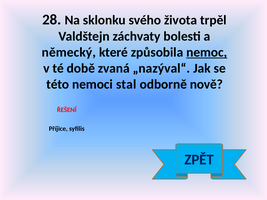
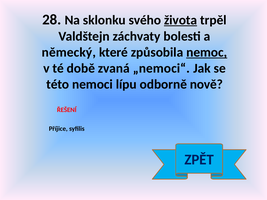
života underline: none -> present (181, 20)
„nazýval“: „nazýval“ -> „nemoci“ (161, 68)
stal: stal -> lípu (126, 84)
